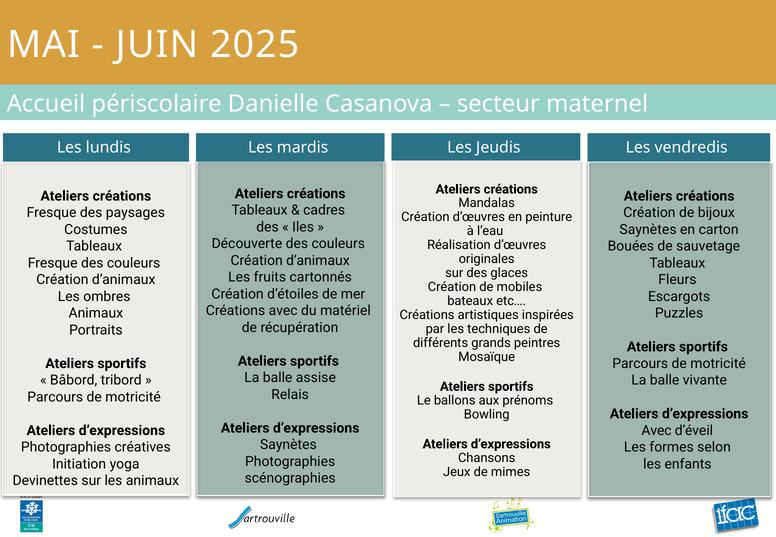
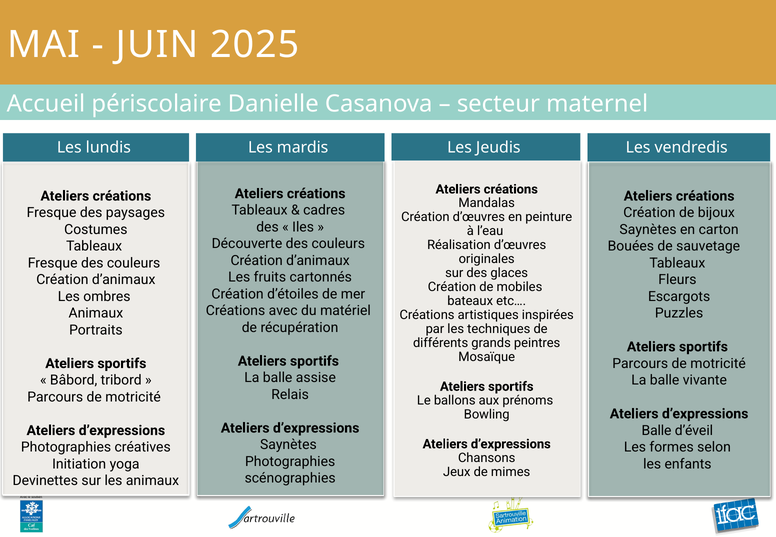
Avec: Avec -> Balle (657, 431)
